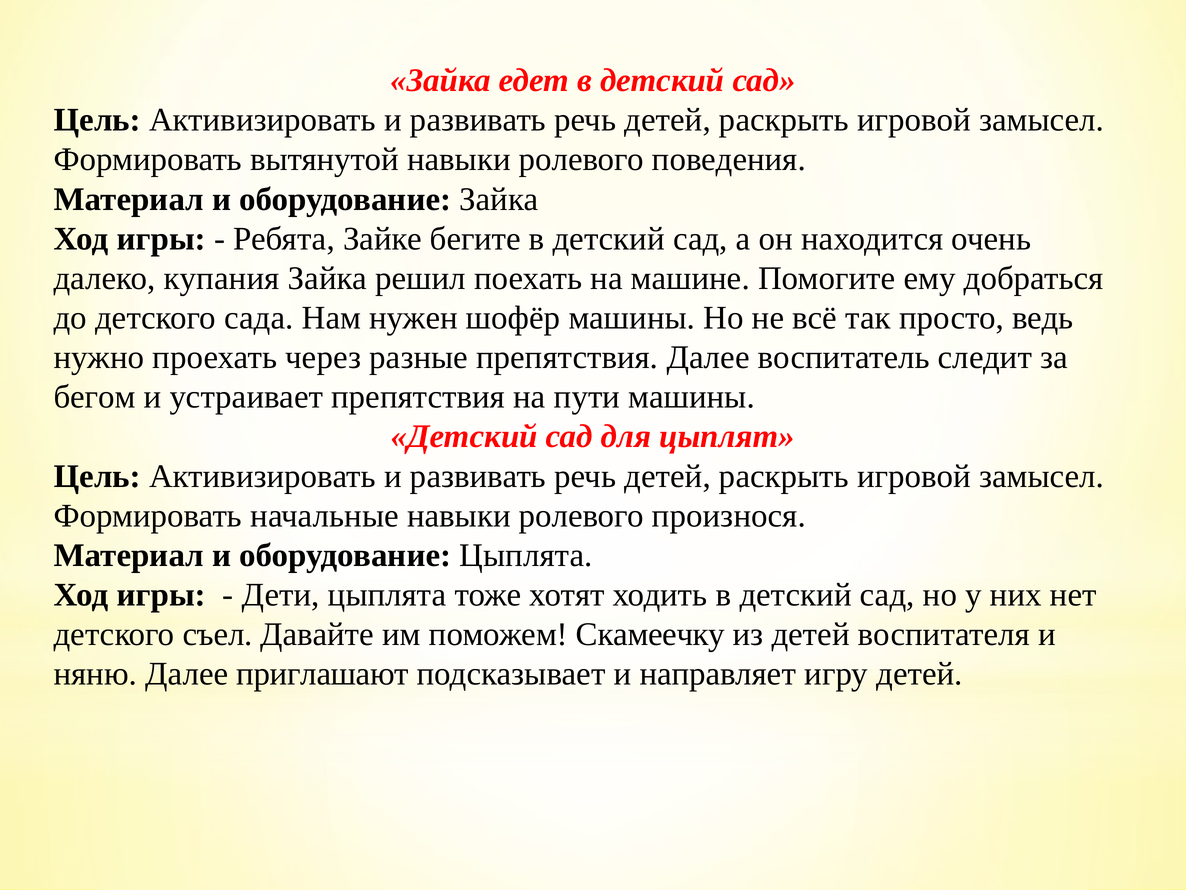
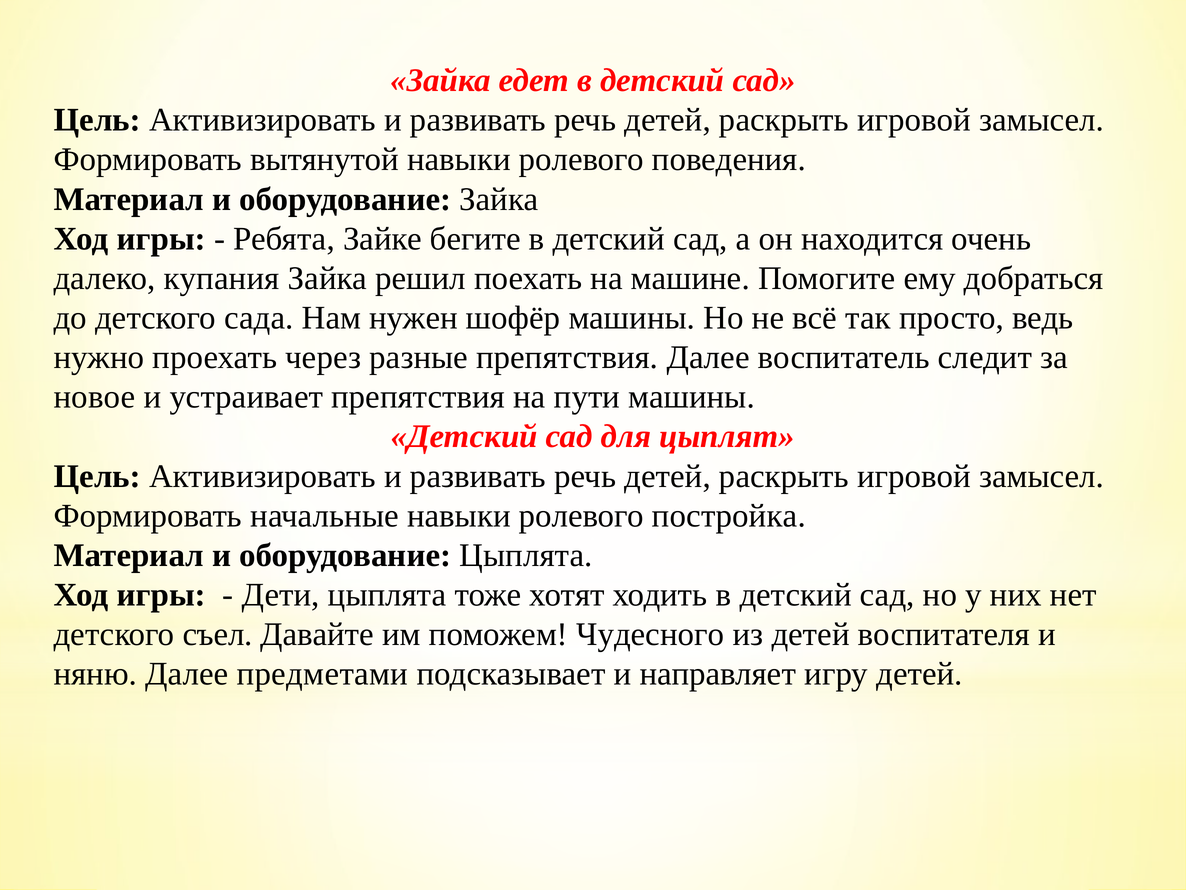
бегом: бегом -> новое (94, 397)
произнося: произнося -> постройка (729, 515)
Скамеечку: Скамеечку -> Чудесного (650, 634)
приглашают: приглашают -> предметами (322, 674)
